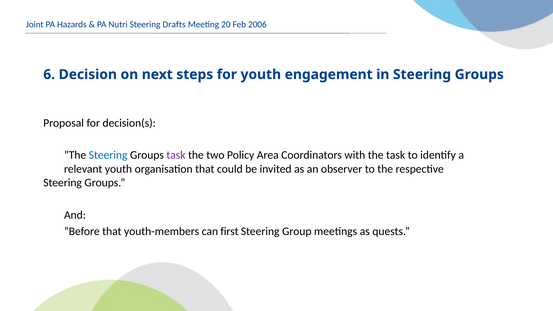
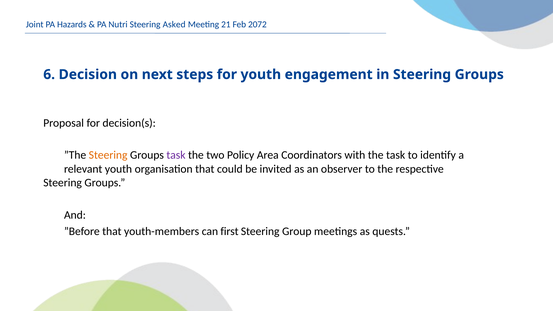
Drafts: Drafts -> Asked (174, 25)
20: 20 -> 21 (226, 25)
2006: 2006 -> 2072 (257, 25)
Steering colour: blue -> orange (108, 155)
